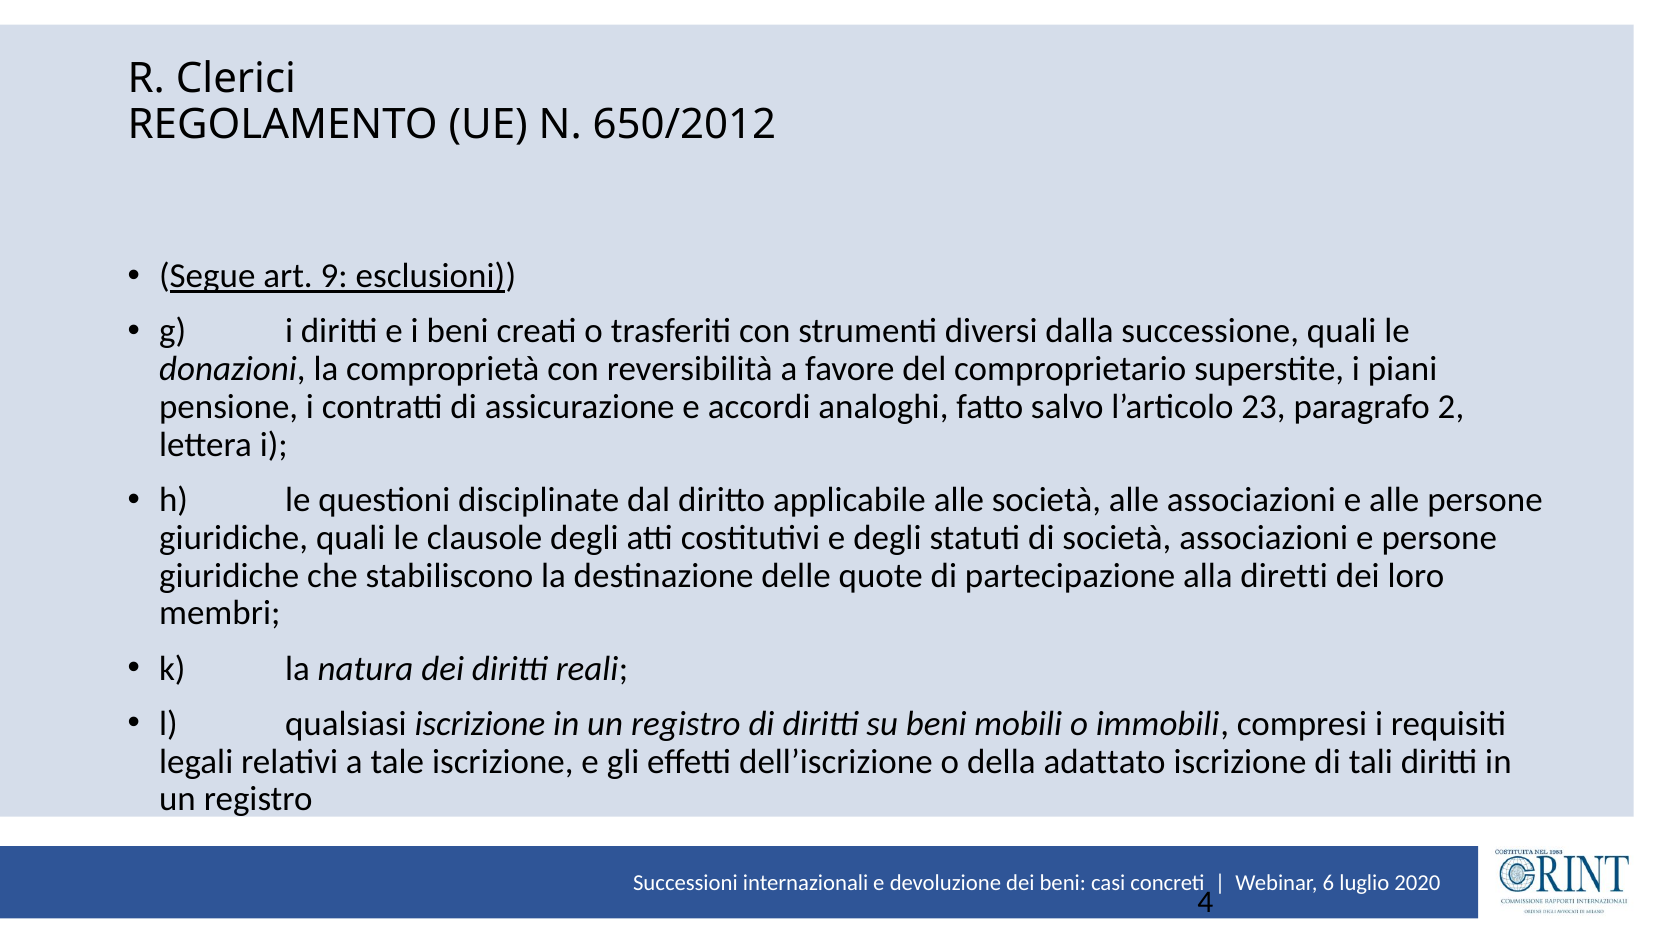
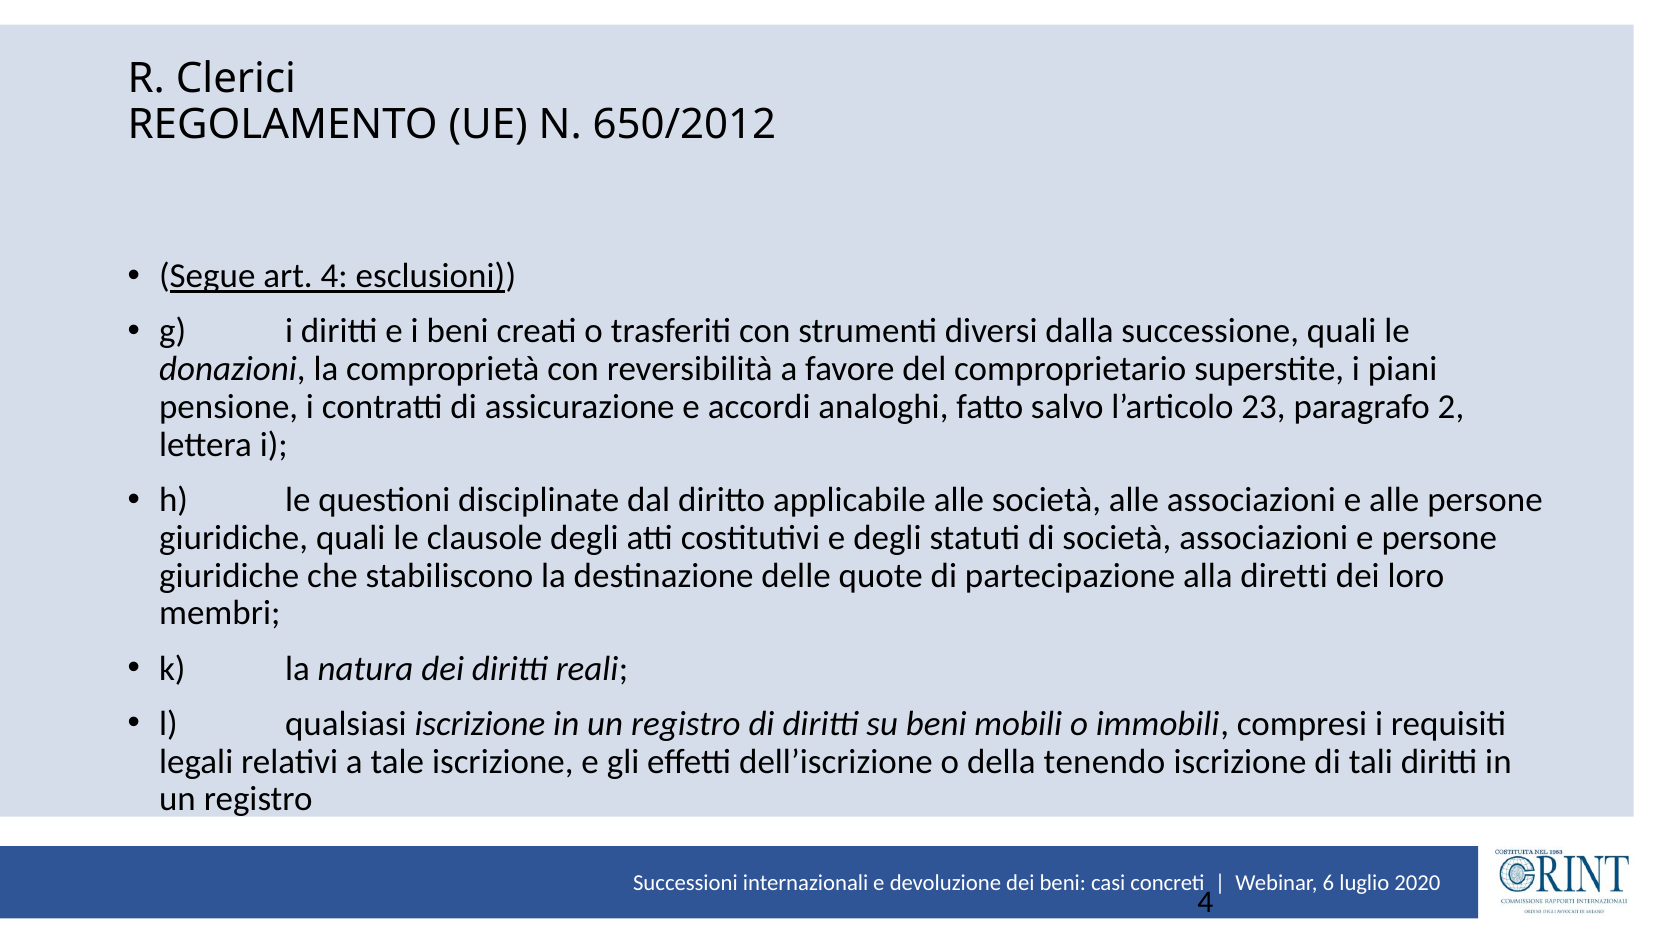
art 9: 9 -> 4 (334, 276)
adattato: adattato -> tenendo (1104, 761)
